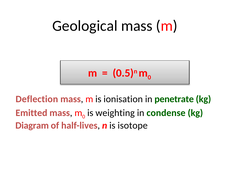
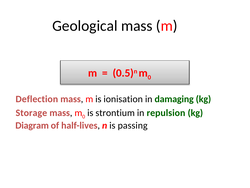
penetrate: penetrate -> damaging (174, 99)
Emitted: Emitted -> Storage (31, 112)
weighting: weighting -> strontium (115, 112)
condense: condense -> repulsion (166, 112)
isotope: isotope -> passing (133, 125)
